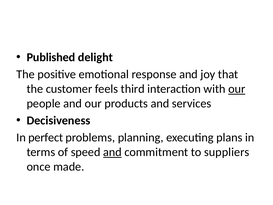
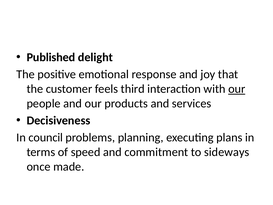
perfect: perfect -> council (46, 137)
and underline: present -> none (112, 152)
suppliers: suppliers -> sideways (227, 152)
